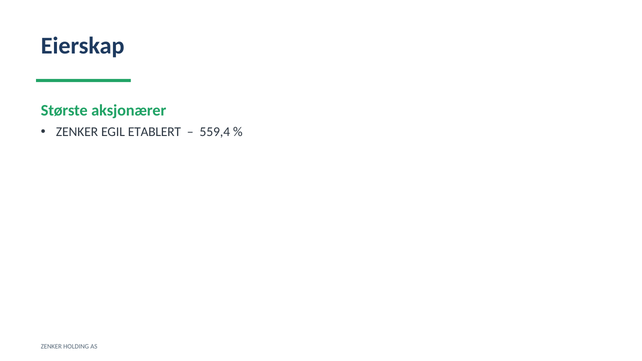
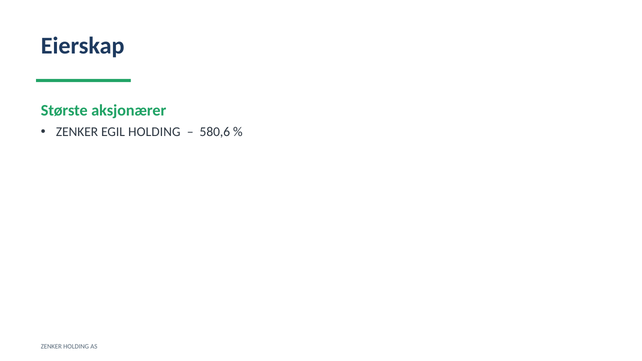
EGIL ETABLERT: ETABLERT -> HOLDING (154, 132)
559,4: 559,4 -> 580,6 (215, 132)
